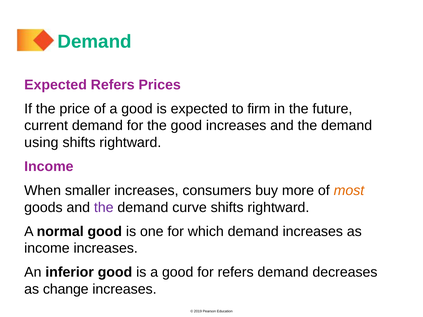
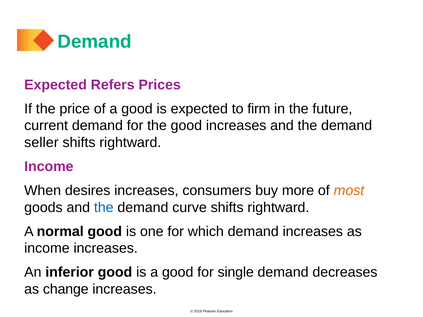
using: using -> seller (41, 143)
smaller: smaller -> desires (88, 191)
the colour: purple -> blue (104, 208)
for refers: refers -> single (236, 272)
